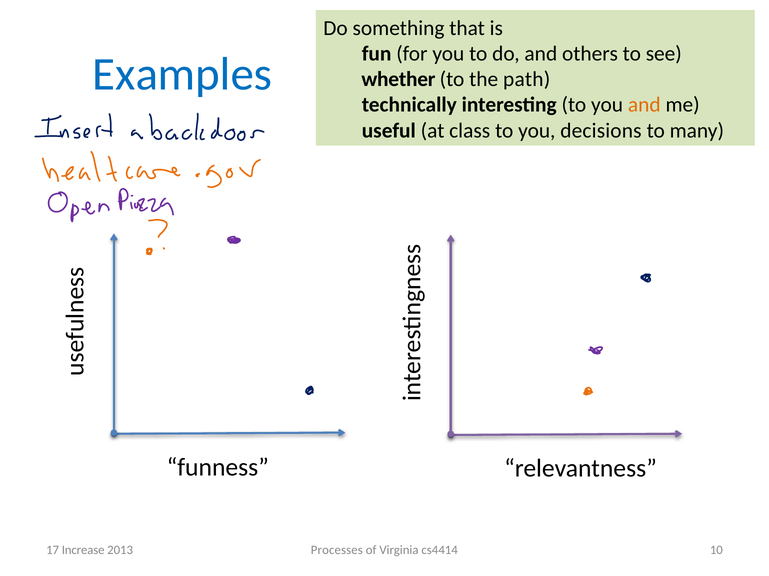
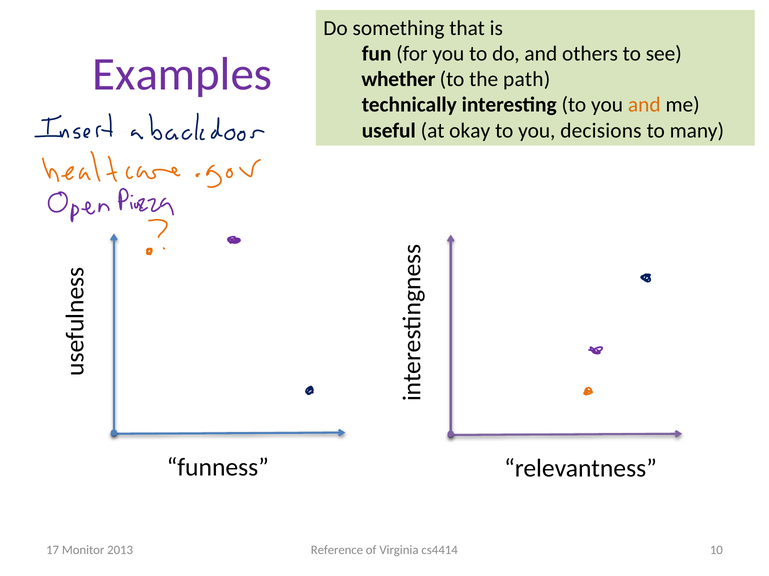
Examples colour: blue -> purple (182, 74)
class: class -> okay (470, 131)
Processes: Processes -> Reference (337, 551)
Increase: Increase -> Monitor (83, 551)
